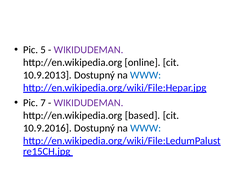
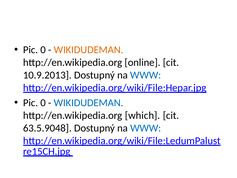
5: 5 -> 0 (43, 50)
WIKIDUDEMAN colour: purple -> orange (89, 50)
7: 7 -> 0 (43, 103)
WIKIDUDEMAN colour: purple -> blue (89, 103)
based: based -> which (143, 115)
10.9.2016: 10.9.2016 -> 63.5.9048 (47, 128)
